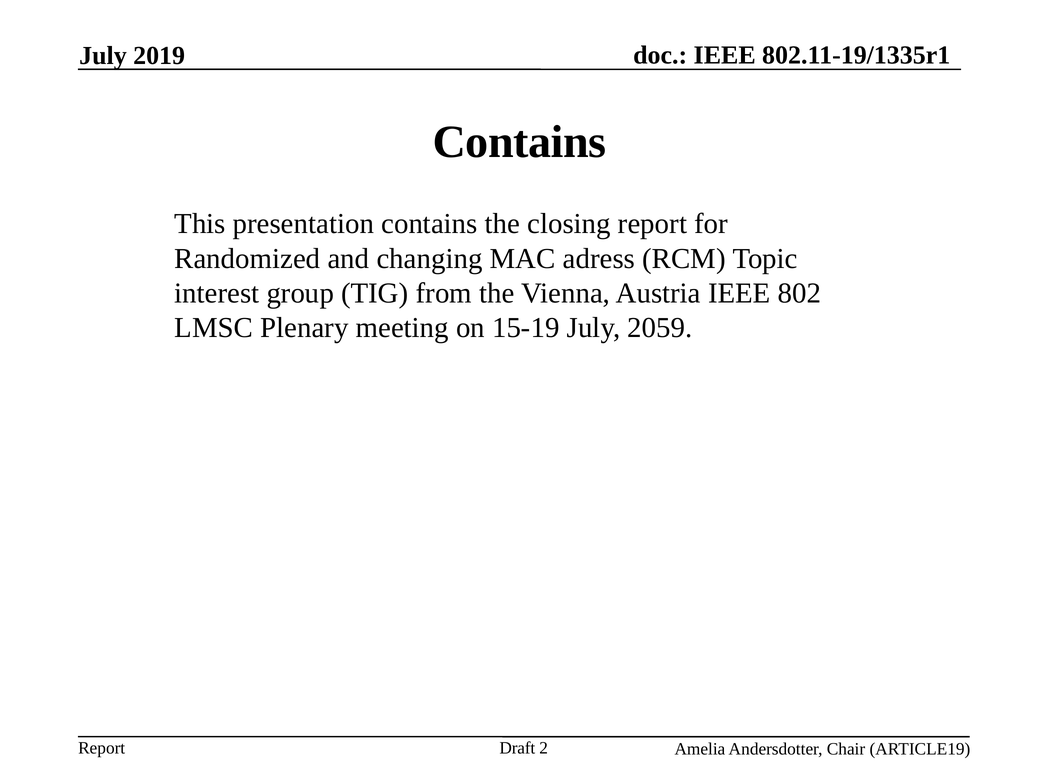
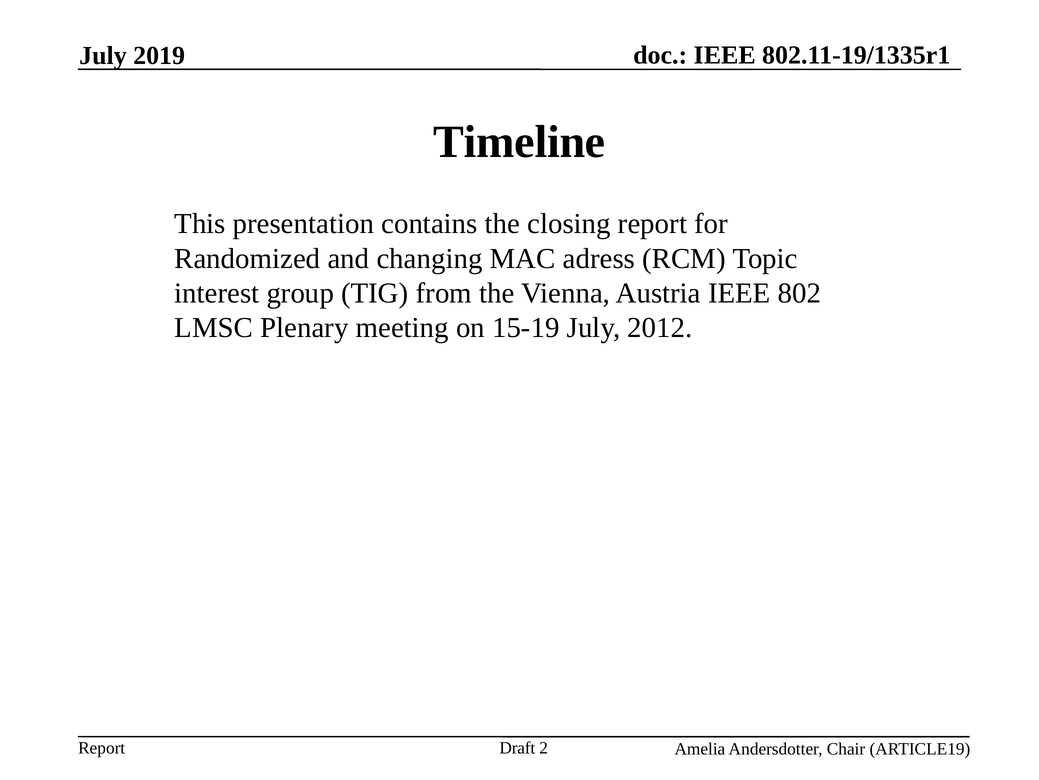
Contains: Contains -> Timeline (519, 142)
2059: 2059 -> 2012 (660, 328)
